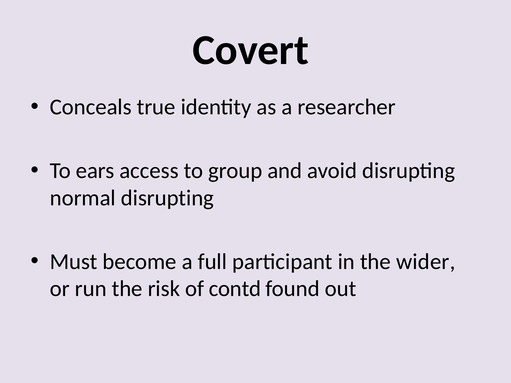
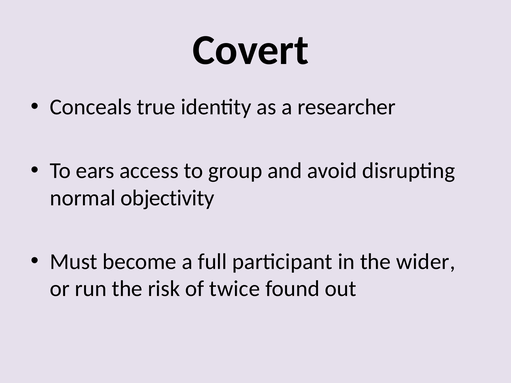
normal disrupting: disrupting -> objectivity (168, 198)
contd: contd -> twice (235, 289)
